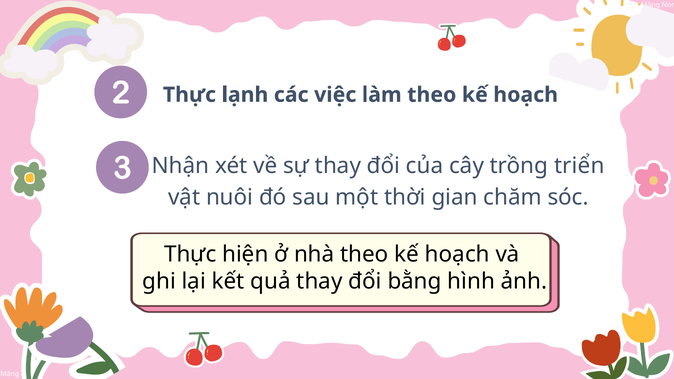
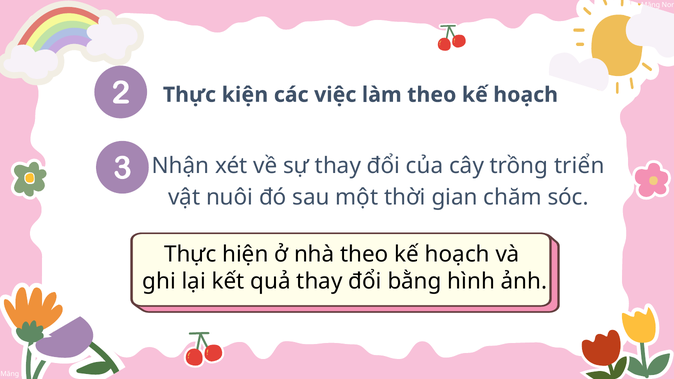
lạnh: lạnh -> kiện (245, 95)
